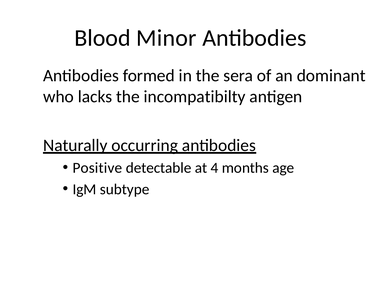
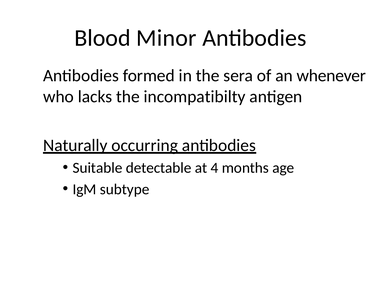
dominant: dominant -> whenever (331, 76)
Positive: Positive -> Suitable (97, 168)
